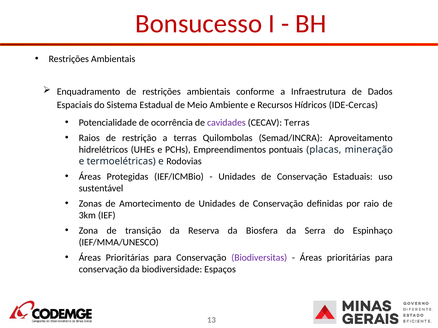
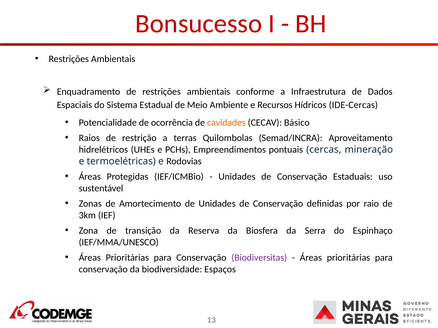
cavidades colour: purple -> orange (226, 123)
CECAV Terras: Terras -> Básico (297, 123)
placas: placas -> cercas (324, 150)
